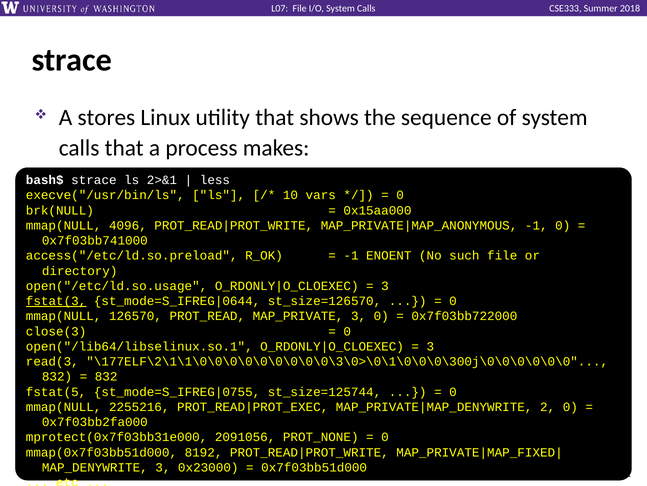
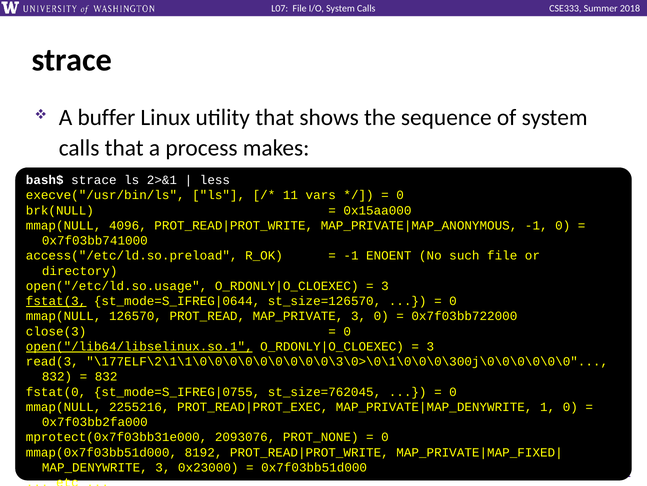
stores: stores -> buffer (106, 118)
10: 10 -> 11 (291, 195)
open("/lib64/libselinux.so.1 underline: none -> present (139, 346)
fstat(5: fstat(5 -> fstat(0 (56, 391)
st_size=125744: st_size=125744 -> st_size=762045 (324, 391)
2: 2 -> 1 (548, 406)
2091056: 2091056 -> 2093076 (245, 437)
